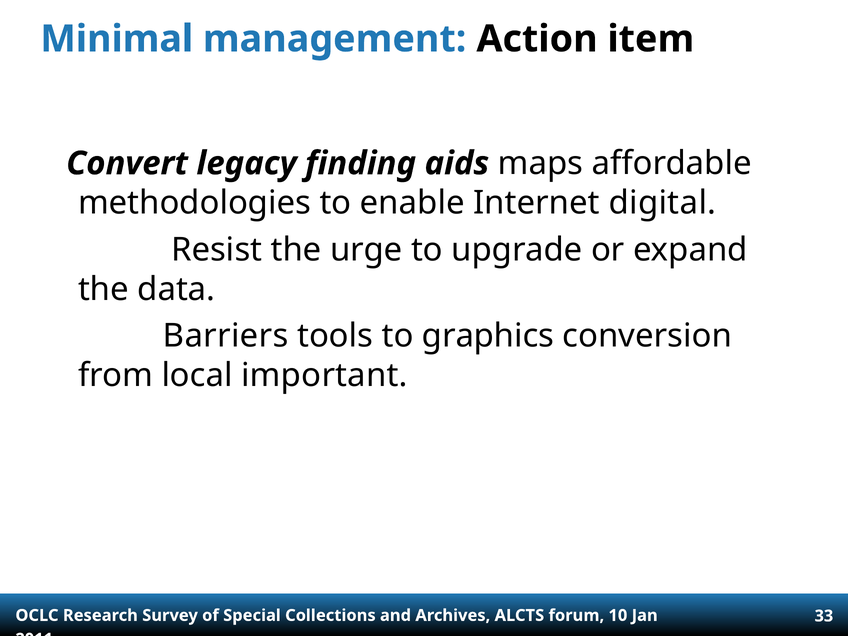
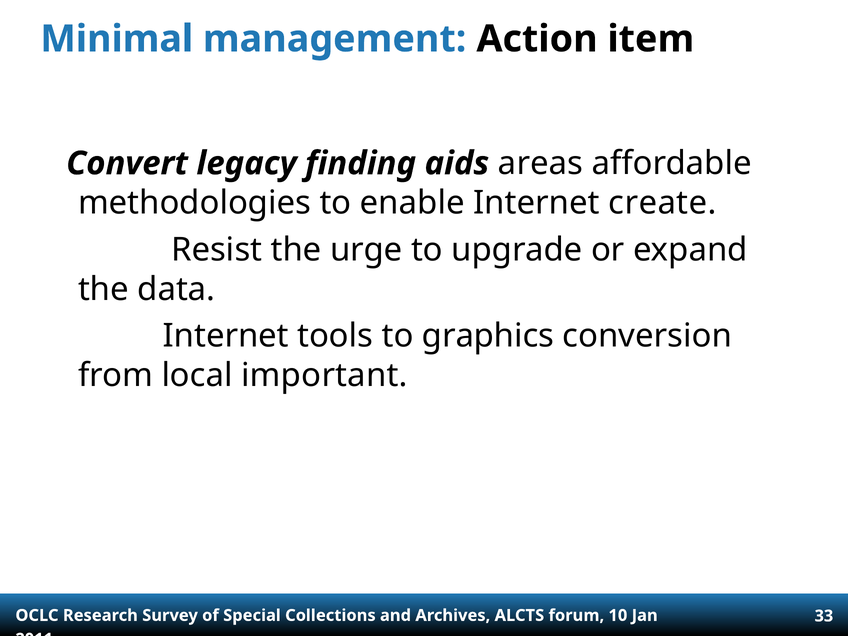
maps: maps -> areas (541, 163)
digital: digital -> create (662, 203)
Barriers: Barriers -> Internet (226, 336)
